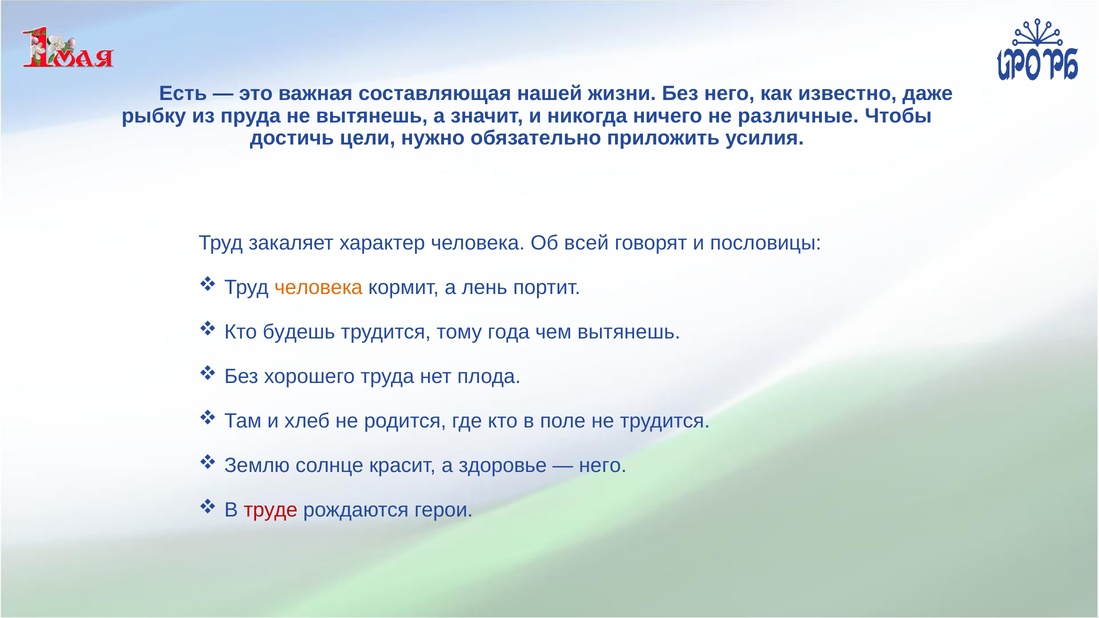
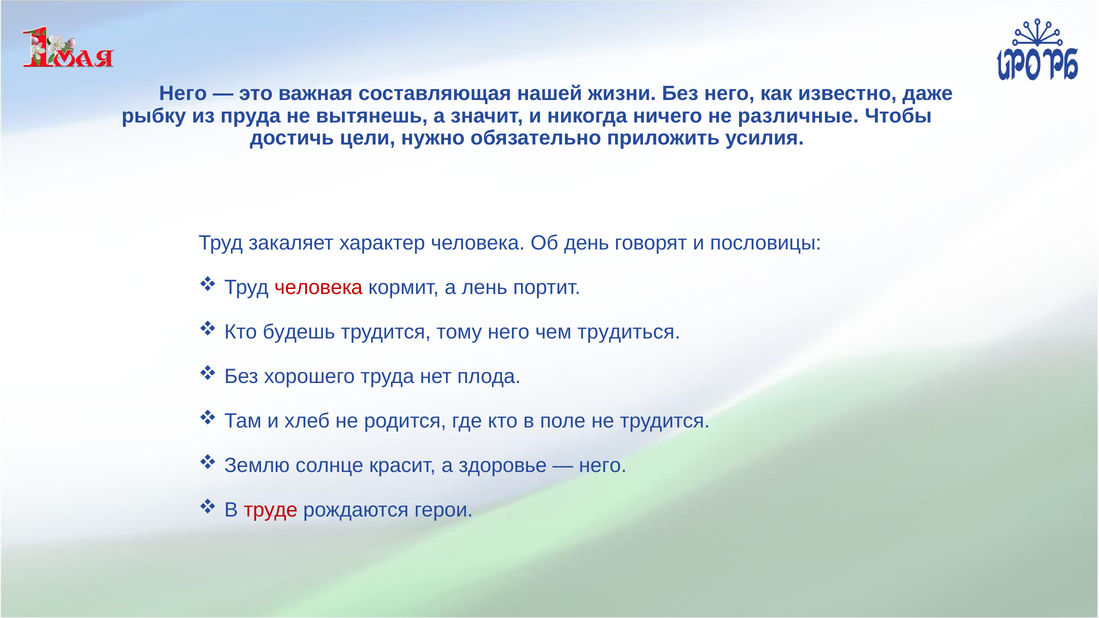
Есть: Есть -> Него (183, 94)
всей: всей -> день (587, 243)
человека colour: orange -> red (318, 288)
тому года: года -> него (509, 332)
чем вытянешь: вытянешь -> трудиться (629, 332)
